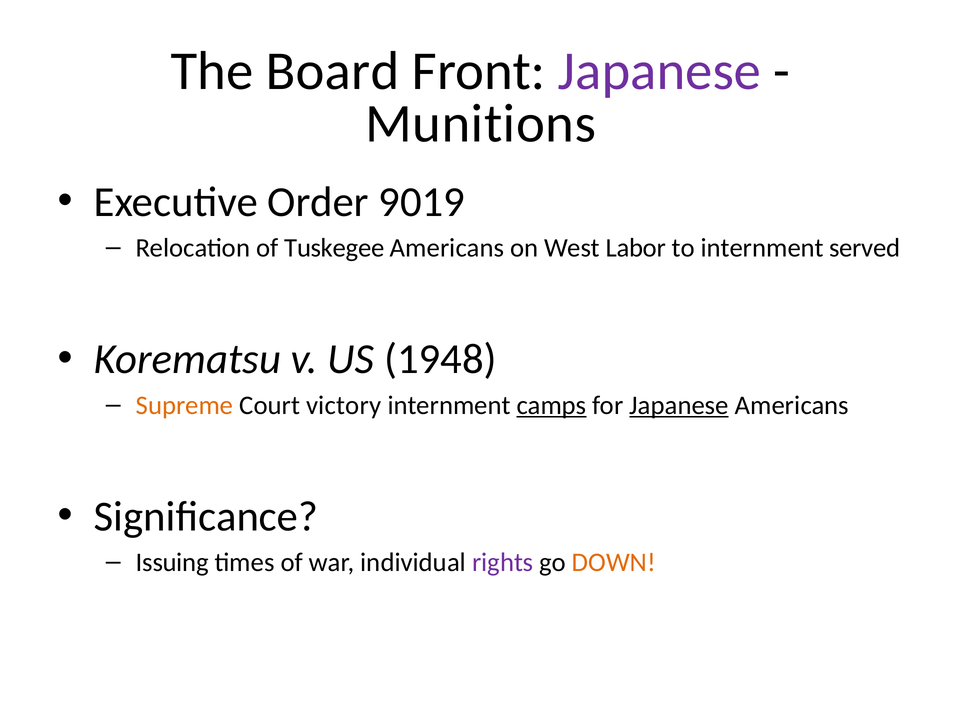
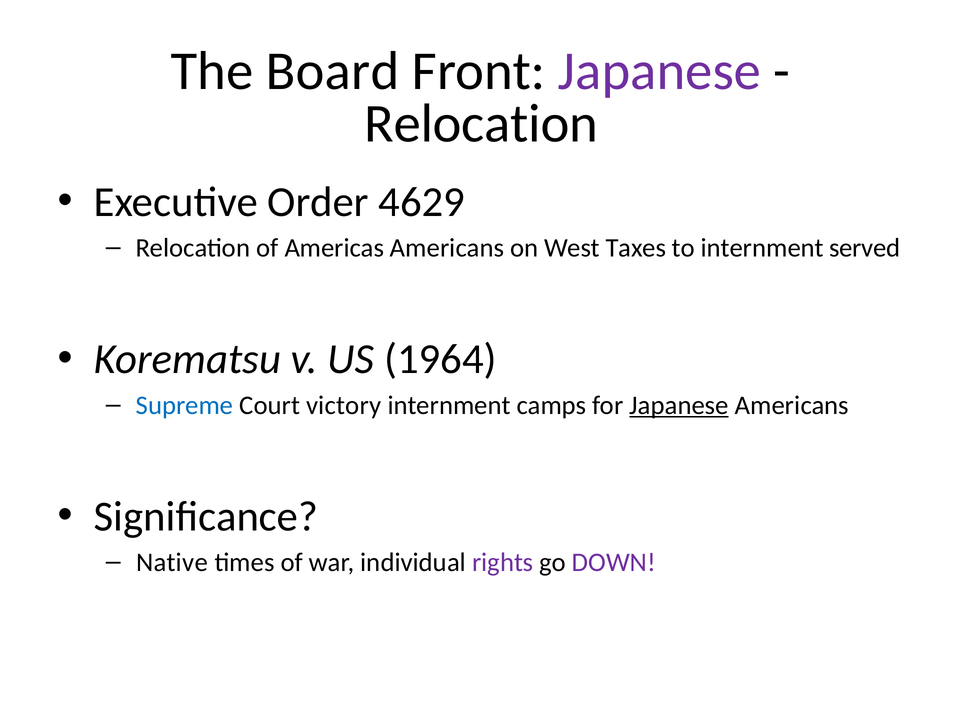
Munitions: Munitions -> Relocation (481, 124)
9019: 9019 -> 4629 (422, 202)
Tuskegee: Tuskegee -> Americas (334, 248)
Labor: Labor -> Taxes (636, 248)
1948: 1948 -> 1964 (440, 359)
Supreme colour: orange -> blue (185, 405)
camps underline: present -> none (552, 405)
Issuing: Issuing -> Native (172, 562)
DOWN colour: orange -> purple (614, 562)
